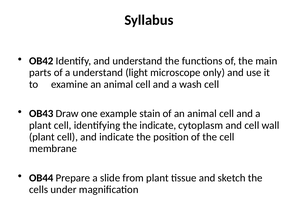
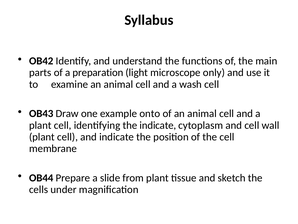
a understand: understand -> preparation (98, 72)
stain: stain -> onto (150, 113)
